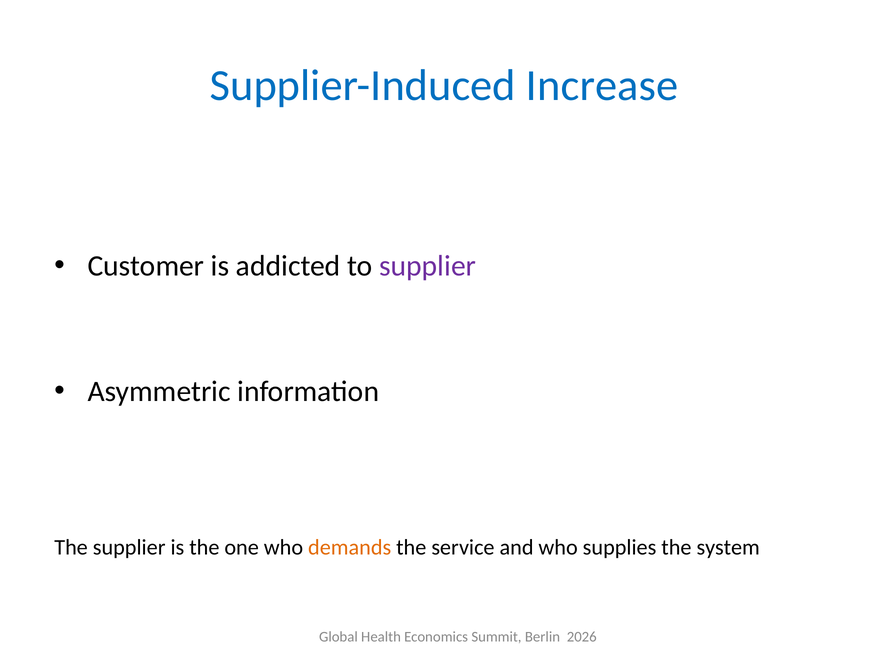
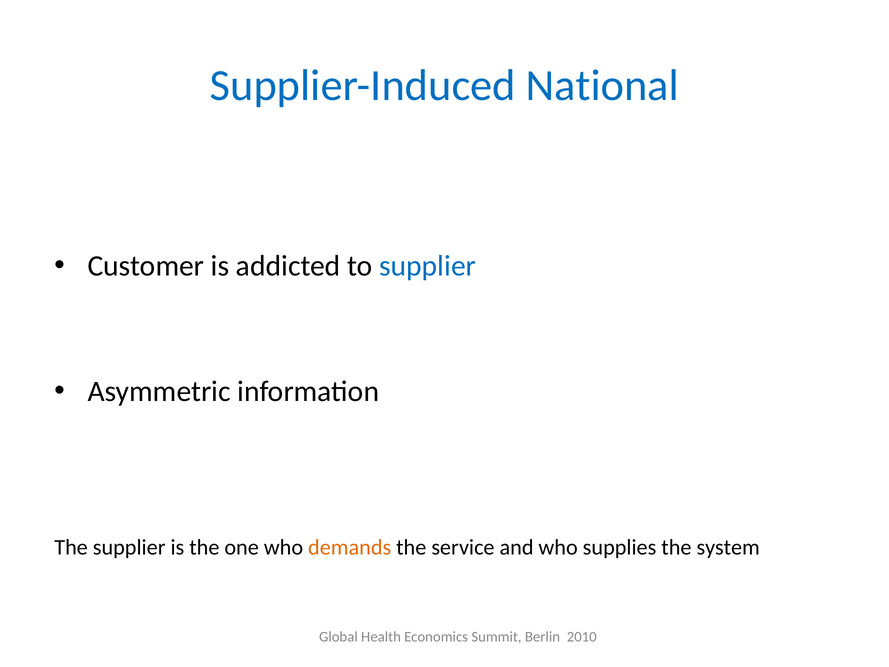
Increase: Increase -> National (602, 85)
supplier colour: purple -> blue (428, 266)
2026: 2026 -> 2010 (582, 637)
